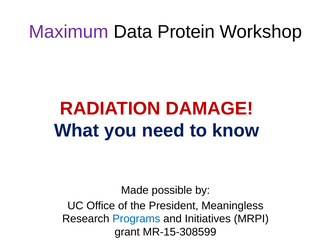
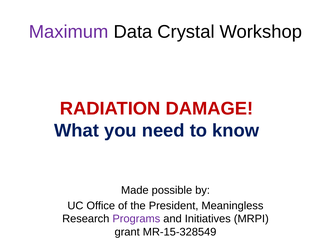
Protein: Protein -> Crystal (186, 32)
Programs colour: blue -> purple (136, 219)
MR‐15‐308599: MR‐15‐308599 -> MR‐15‐328549 (180, 232)
